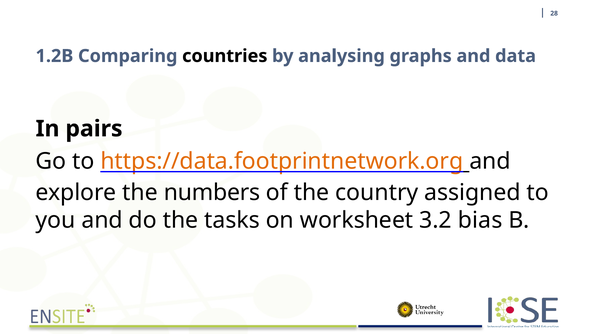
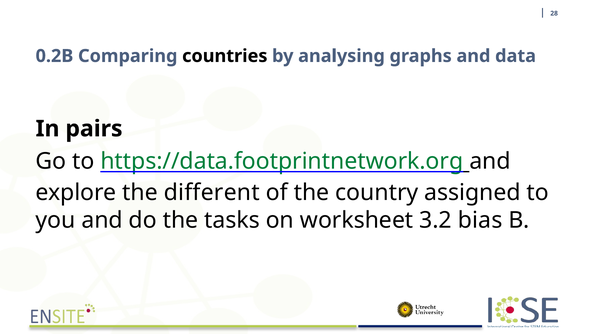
1.2B: 1.2B -> 0.2B (54, 56)
https://data.footprintnetwork.org colour: orange -> green (282, 161)
numbers: numbers -> different (212, 192)
